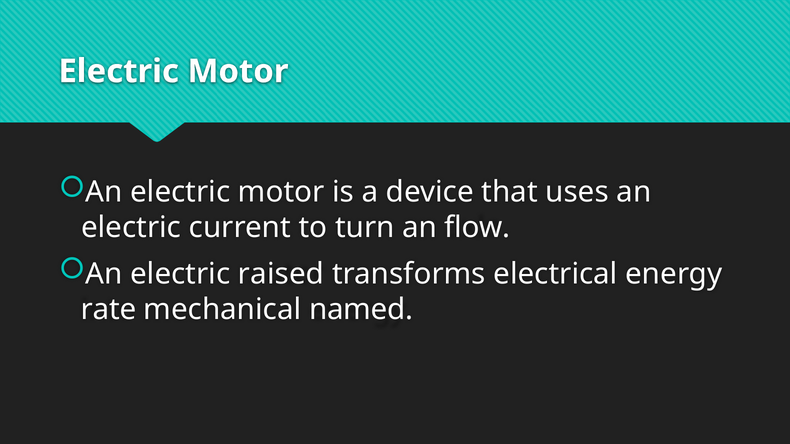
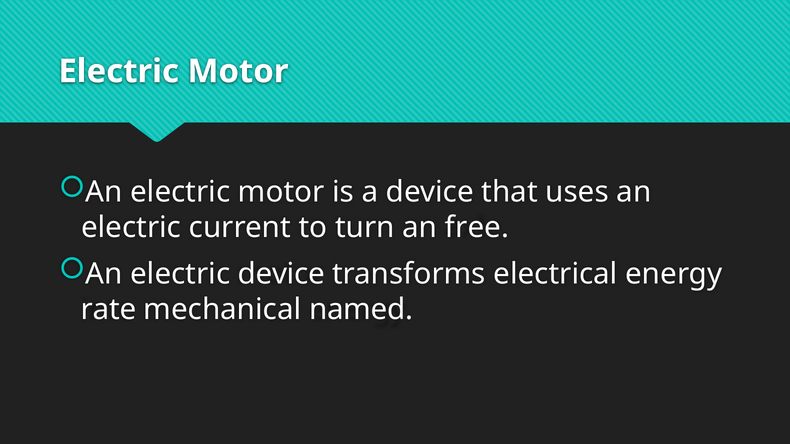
flow: flow -> free (477, 228)
electric raised: raised -> device (281, 274)
